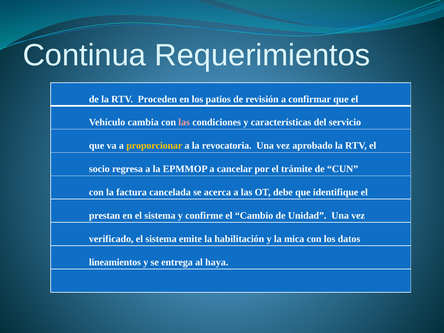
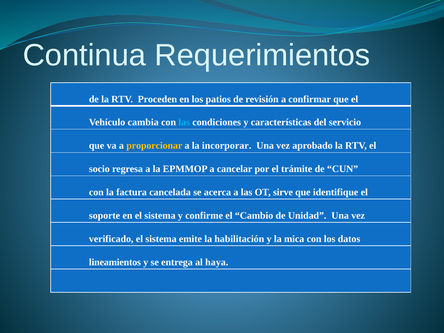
las colour: pink -> light blue (184, 122)
revocatoria: revocatoria -> incorporar (227, 146)
debe: debe -> sirve (283, 192)
prestan: prestan -> soporte (105, 216)
